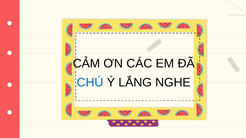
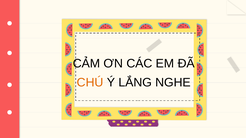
CHÚ colour: blue -> orange (90, 83)
